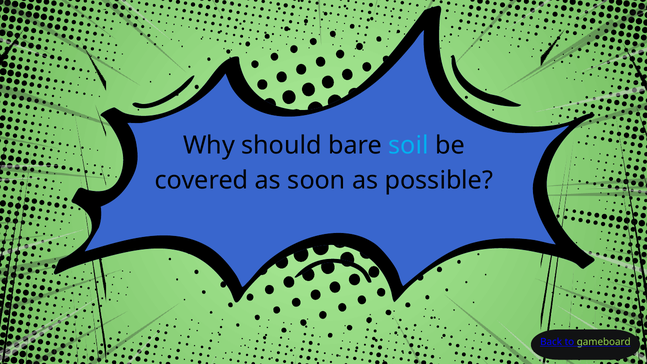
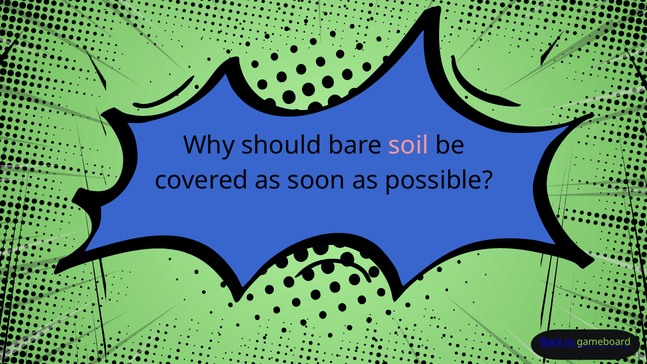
soil colour: light blue -> pink (409, 145)
